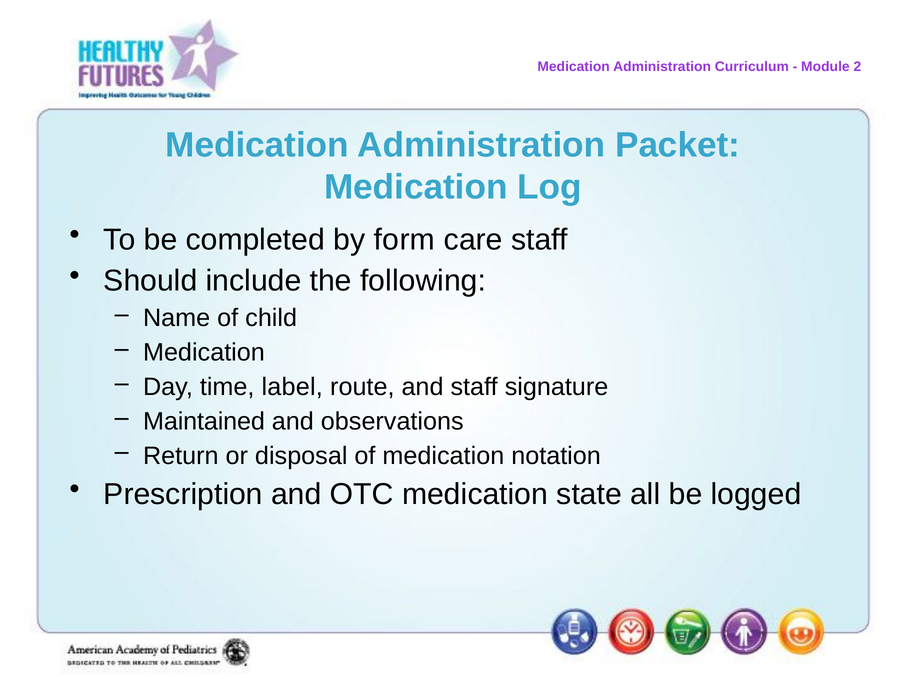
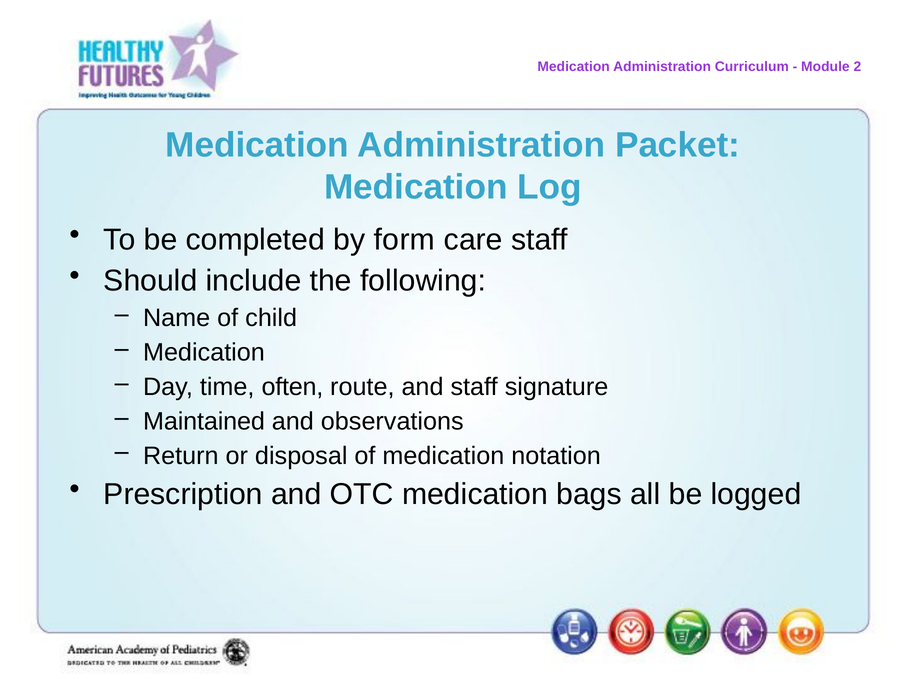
label: label -> often (292, 387)
state: state -> bags (589, 495)
